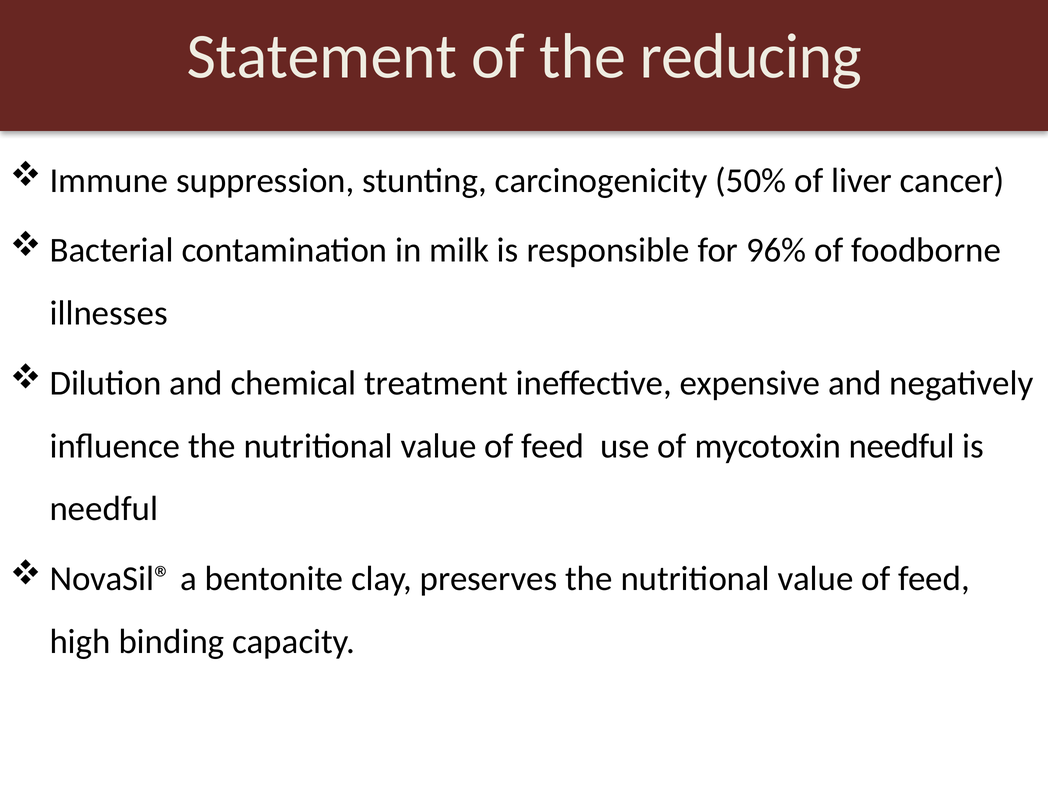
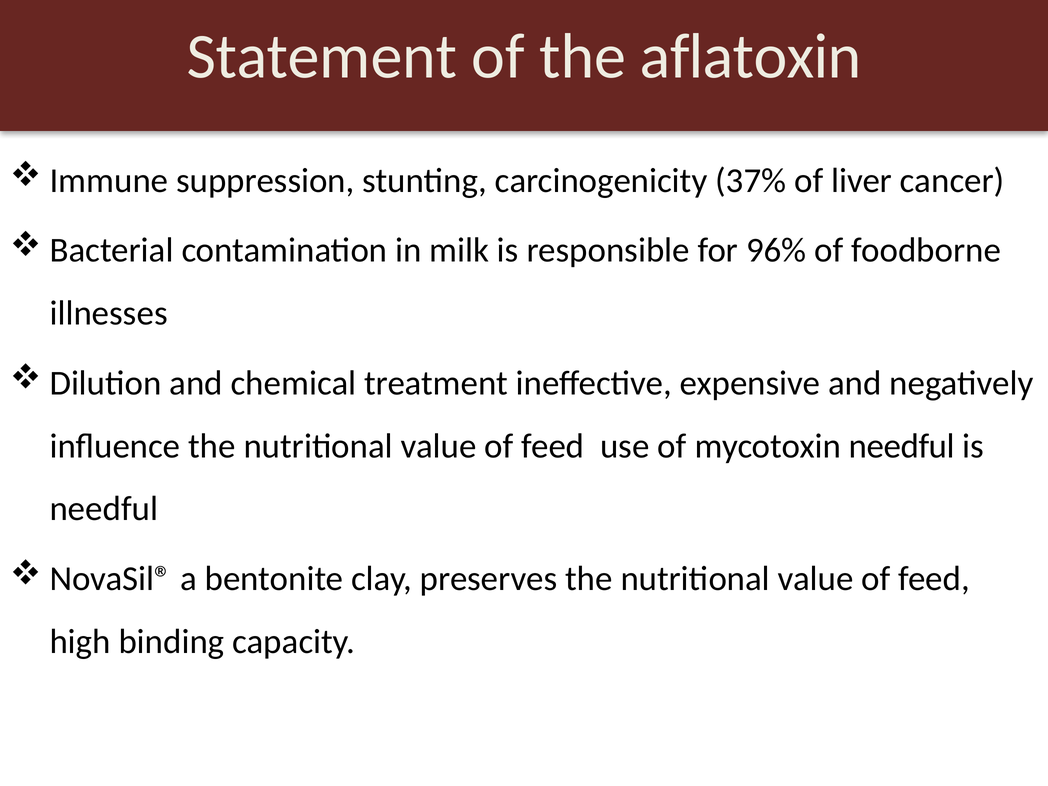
reducing: reducing -> aflatoxin (751, 57)
50%: 50% -> 37% (751, 181)
